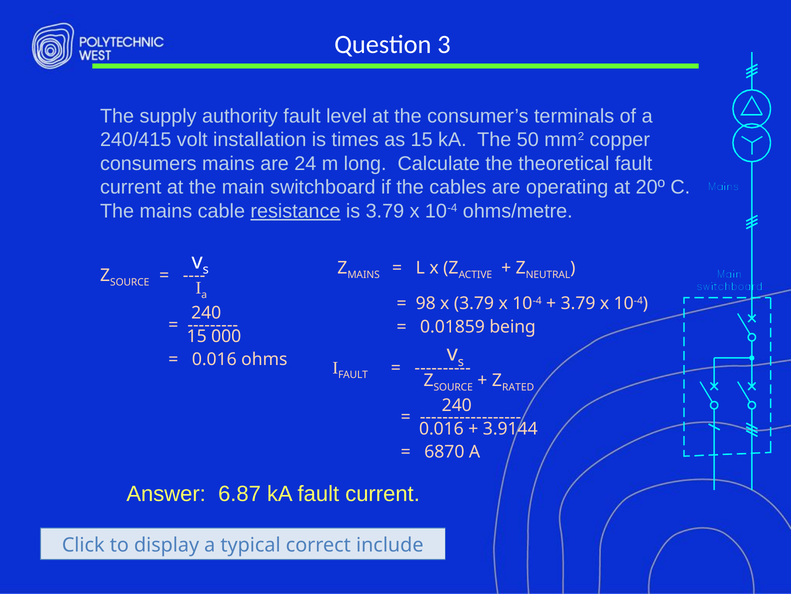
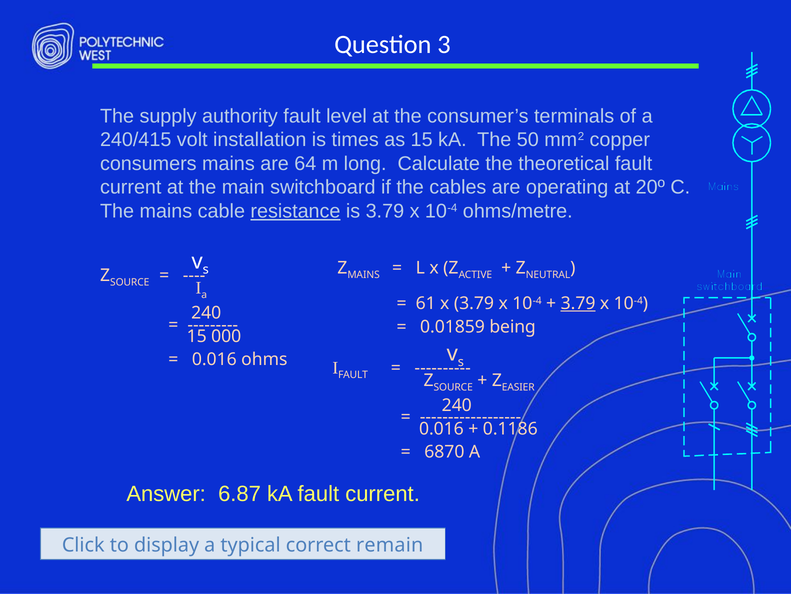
24: 24 -> 64 (305, 163)
98: 98 -> 61 (426, 303)
3.79 underline: none -> present (578, 303)
RATED: RATED -> EASIER (518, 387)
3.9144: 3.9144 -> 0.1186 (510, 428)
include: include -> remain (390, 544)
